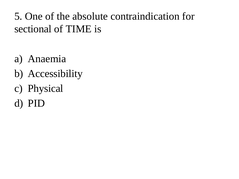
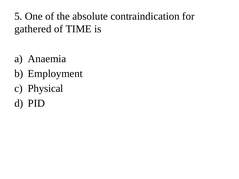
sectional: sectional -> gathered (33, 29)
Accessibility: Accessibility -> Employment (55, 74)
